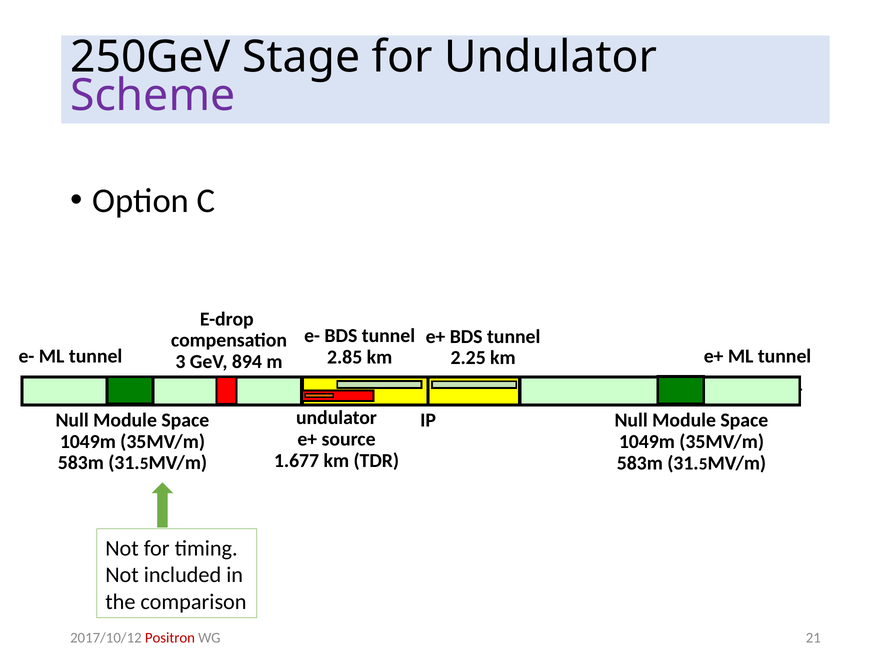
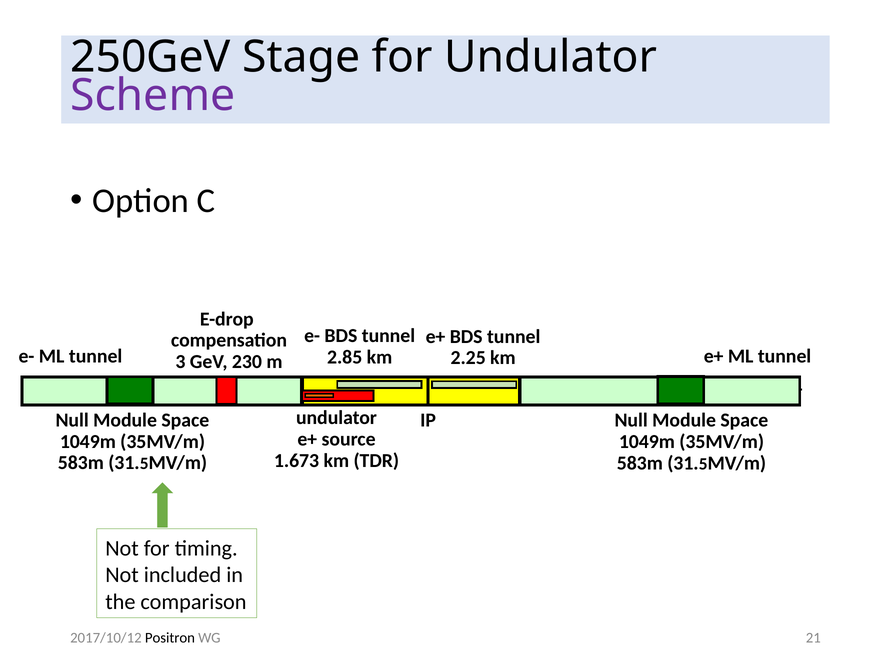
894: 894 -> 230 (247, 362)
1.677: 1.677 -> 1.673 (297, 461)
Positron colour: red -> black (170, 638)
